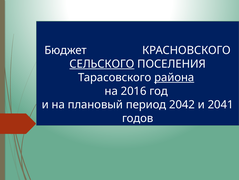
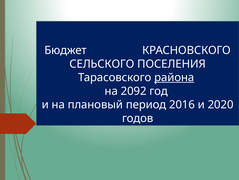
СЕЛЬСКОГО underline: present -> none (102, 64)
2016: 2016 -> 2092 (134, 91)
2042: 2042 -> 2016 (182, 104)
2041: 2041 -> 2020 (221, 104)
